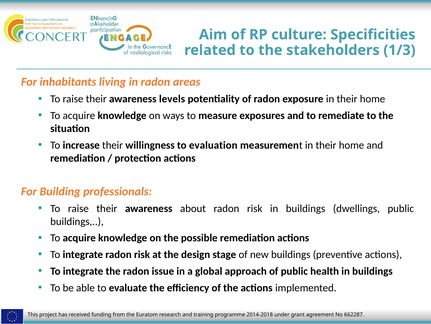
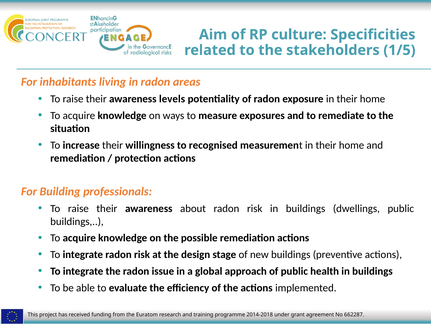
1/3: 1/3 -> 1/5 (399, 50)
evaluation: evaluation -> recognised (213, 145)
